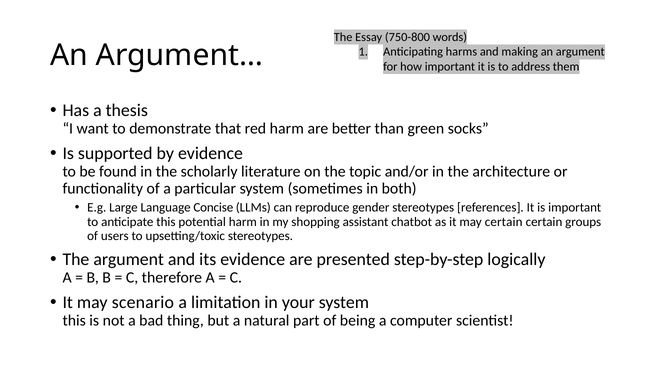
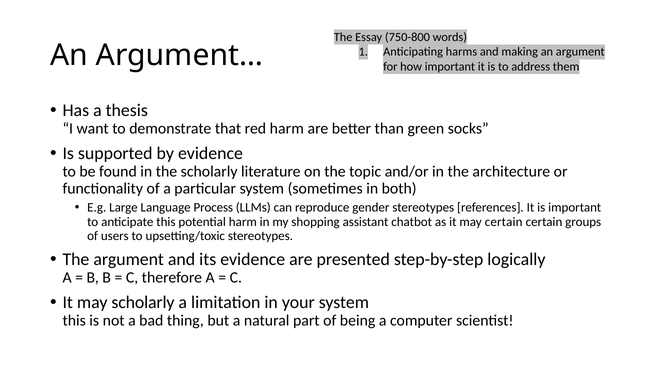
Concise: Concise -> Process (213, 208)
may scenario: scenario -> scholarly (143, 302)
